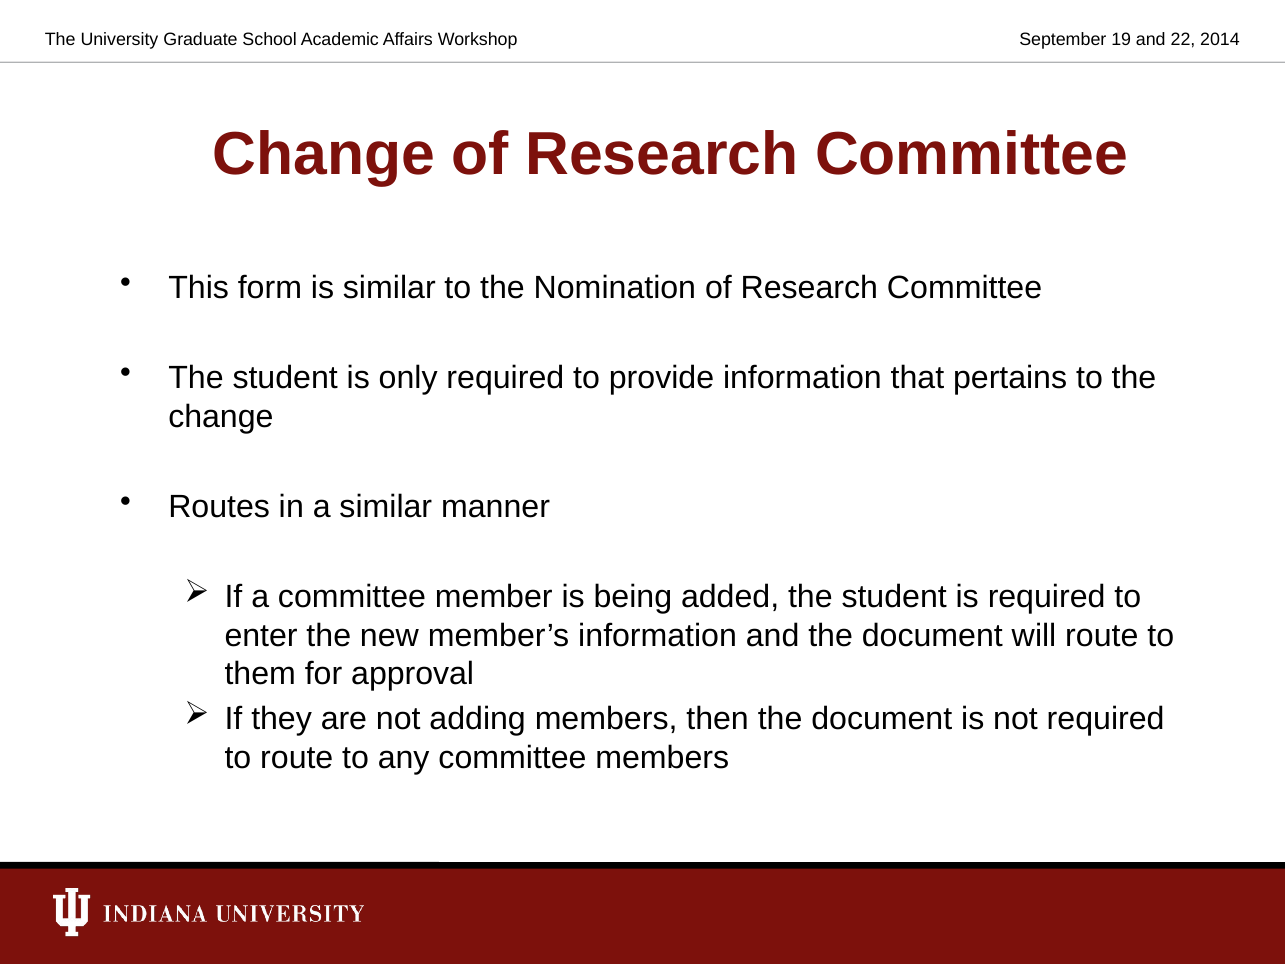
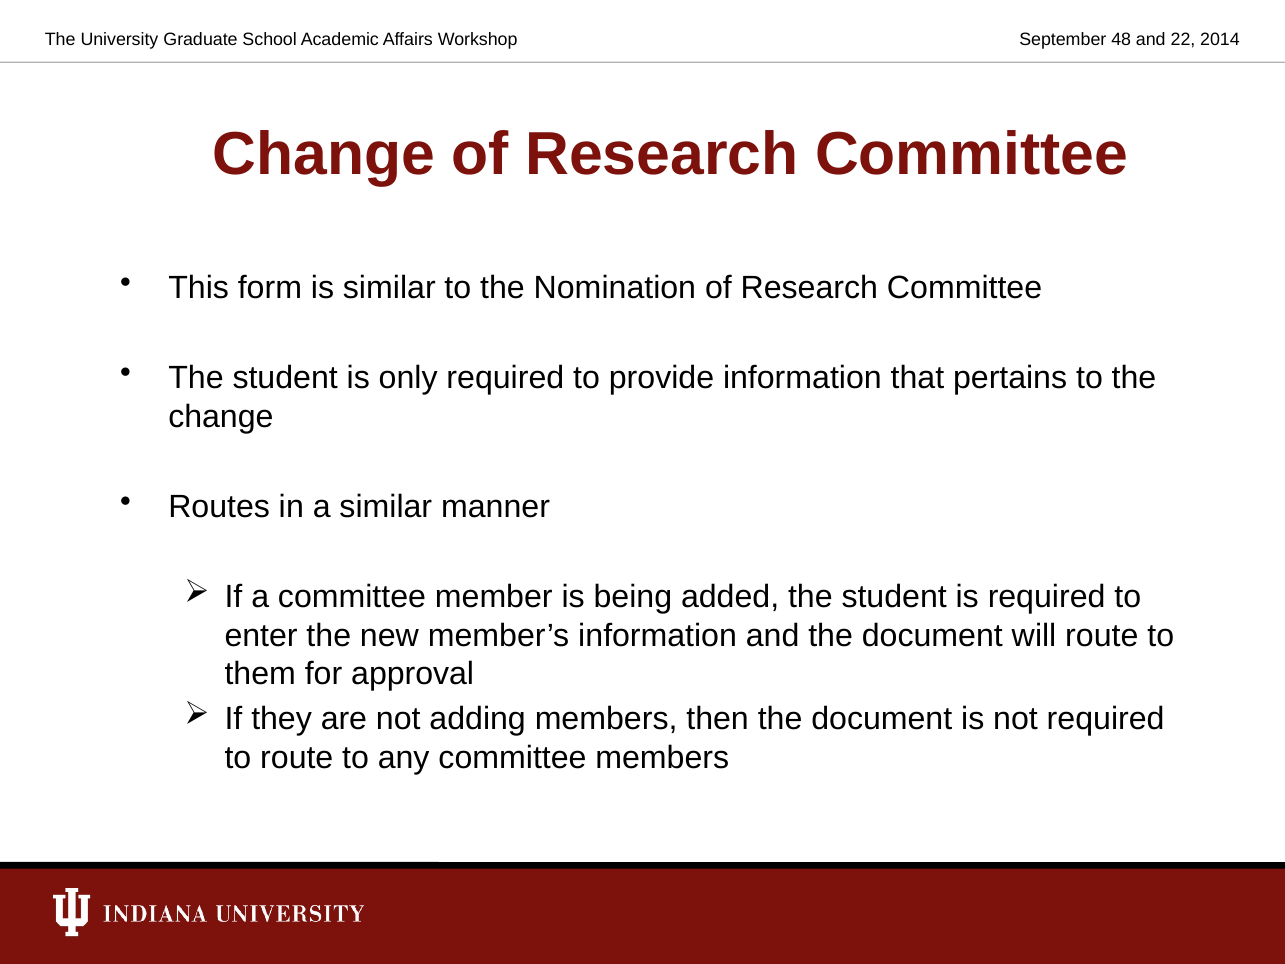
19: 19 -> 48 (1121, 40)
